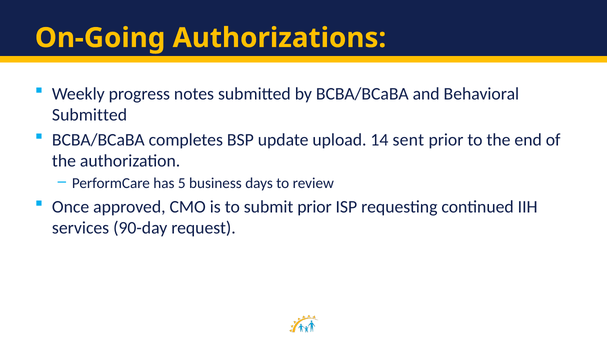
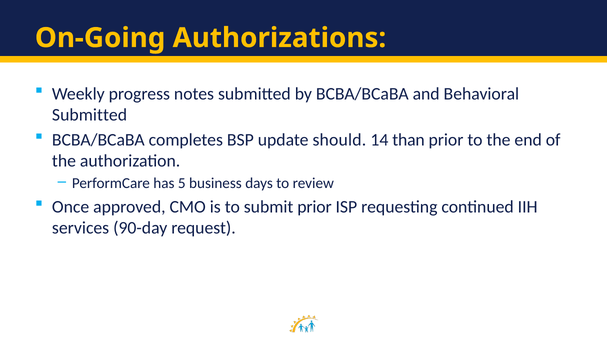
upload: upload -> should (339, 140)
sent: sent -> than (409, 140)
